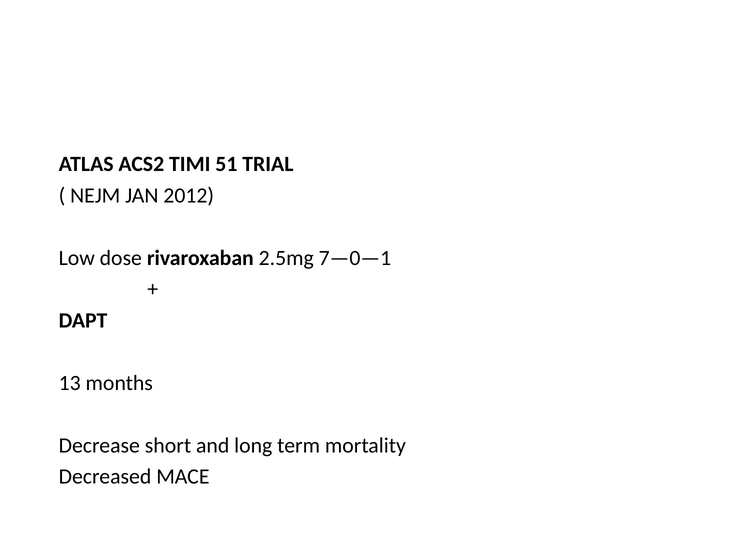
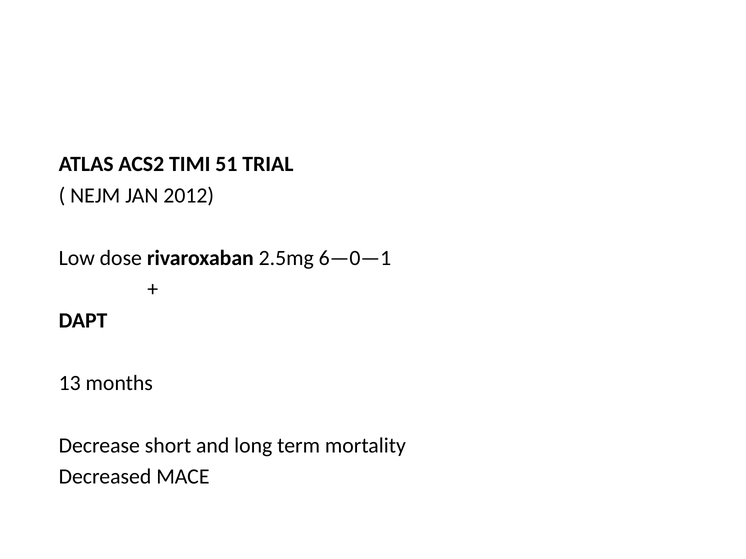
7—0—1: 7—0—1 -> 6—0—1 (355, 258)
